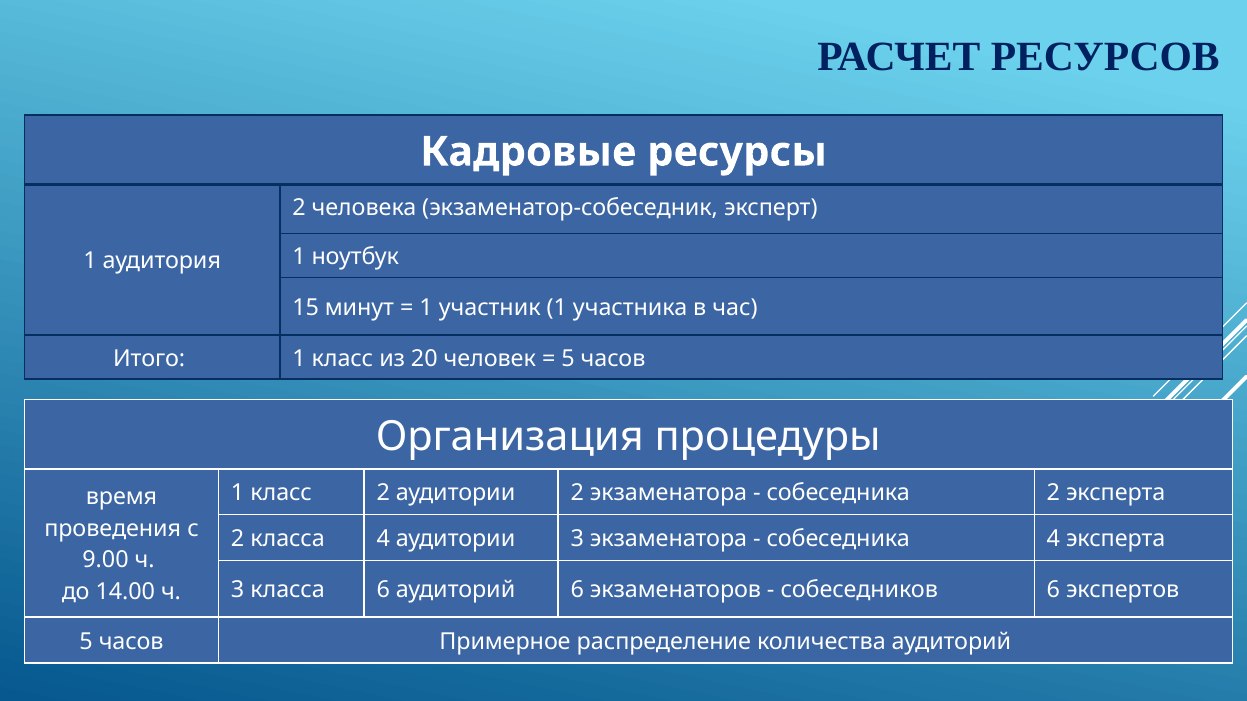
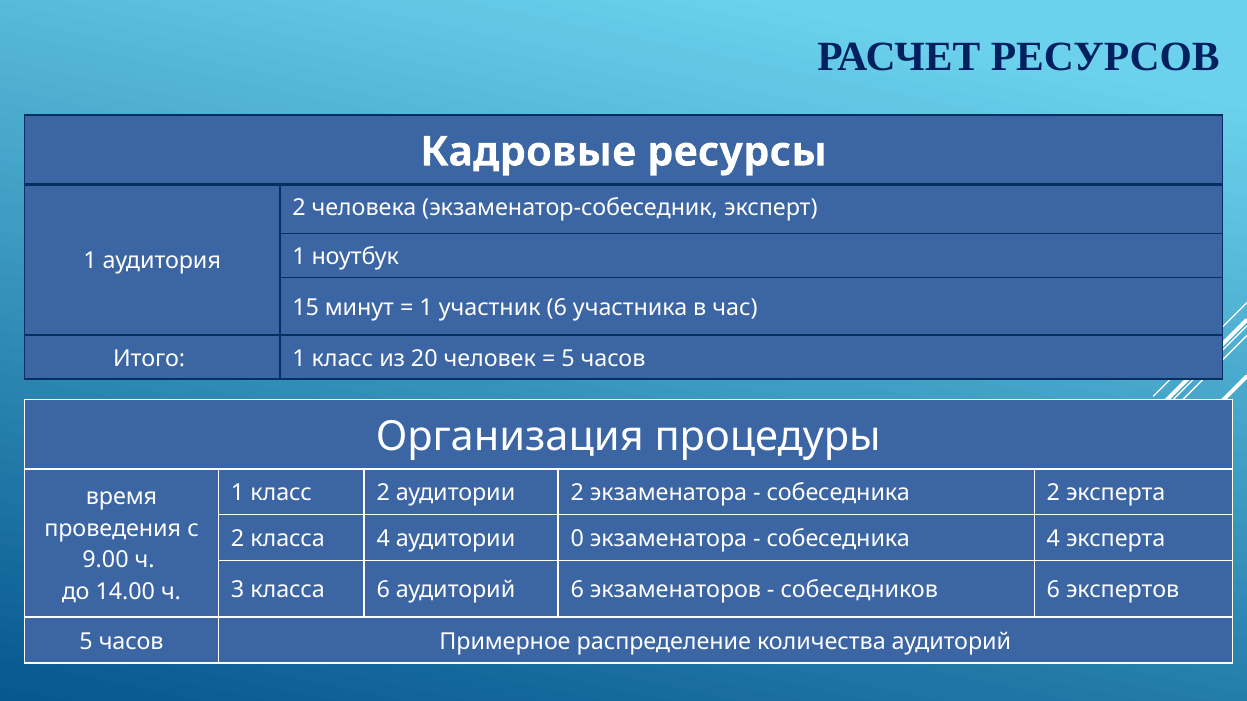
участник 1: 1 -> 6 (557, 308)
аудитории 3: 3 -> 0 (577, 539)
